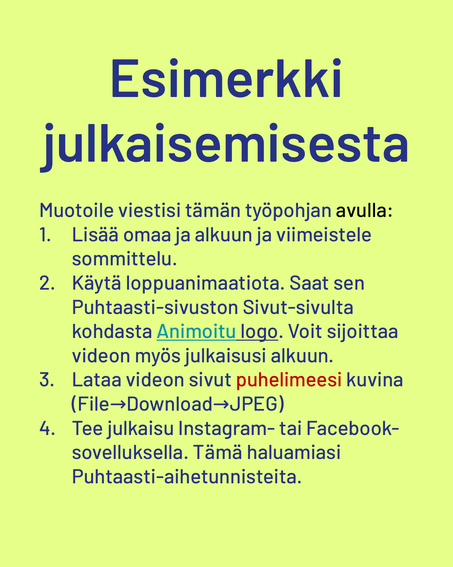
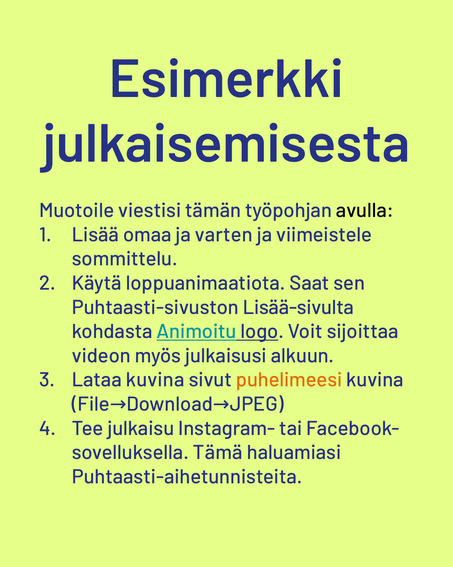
ja alkuun: alkuun -> varten (224, 235)
Sivut-sivulta: Sivut-sivulta -> Lisää-sivulta (298, 307)
Lataa videon: videon -> kuvina (155, 379)
puhelimeesi colour: red -> orange (289, 379)
